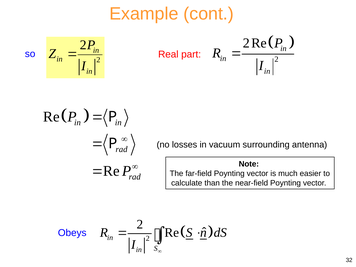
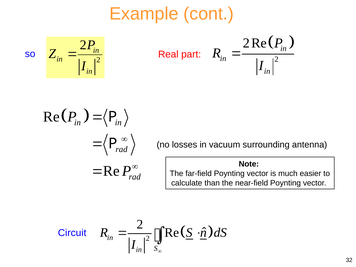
Obeys: Obeys -> Circuit (72, 233)
